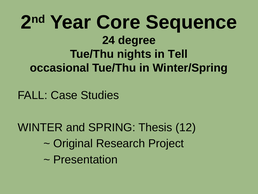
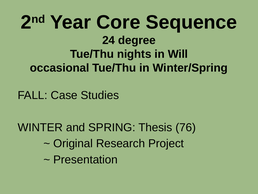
Tell: Tell -> Will (178, 54)
12: 12 -> 76 (186, 127)
